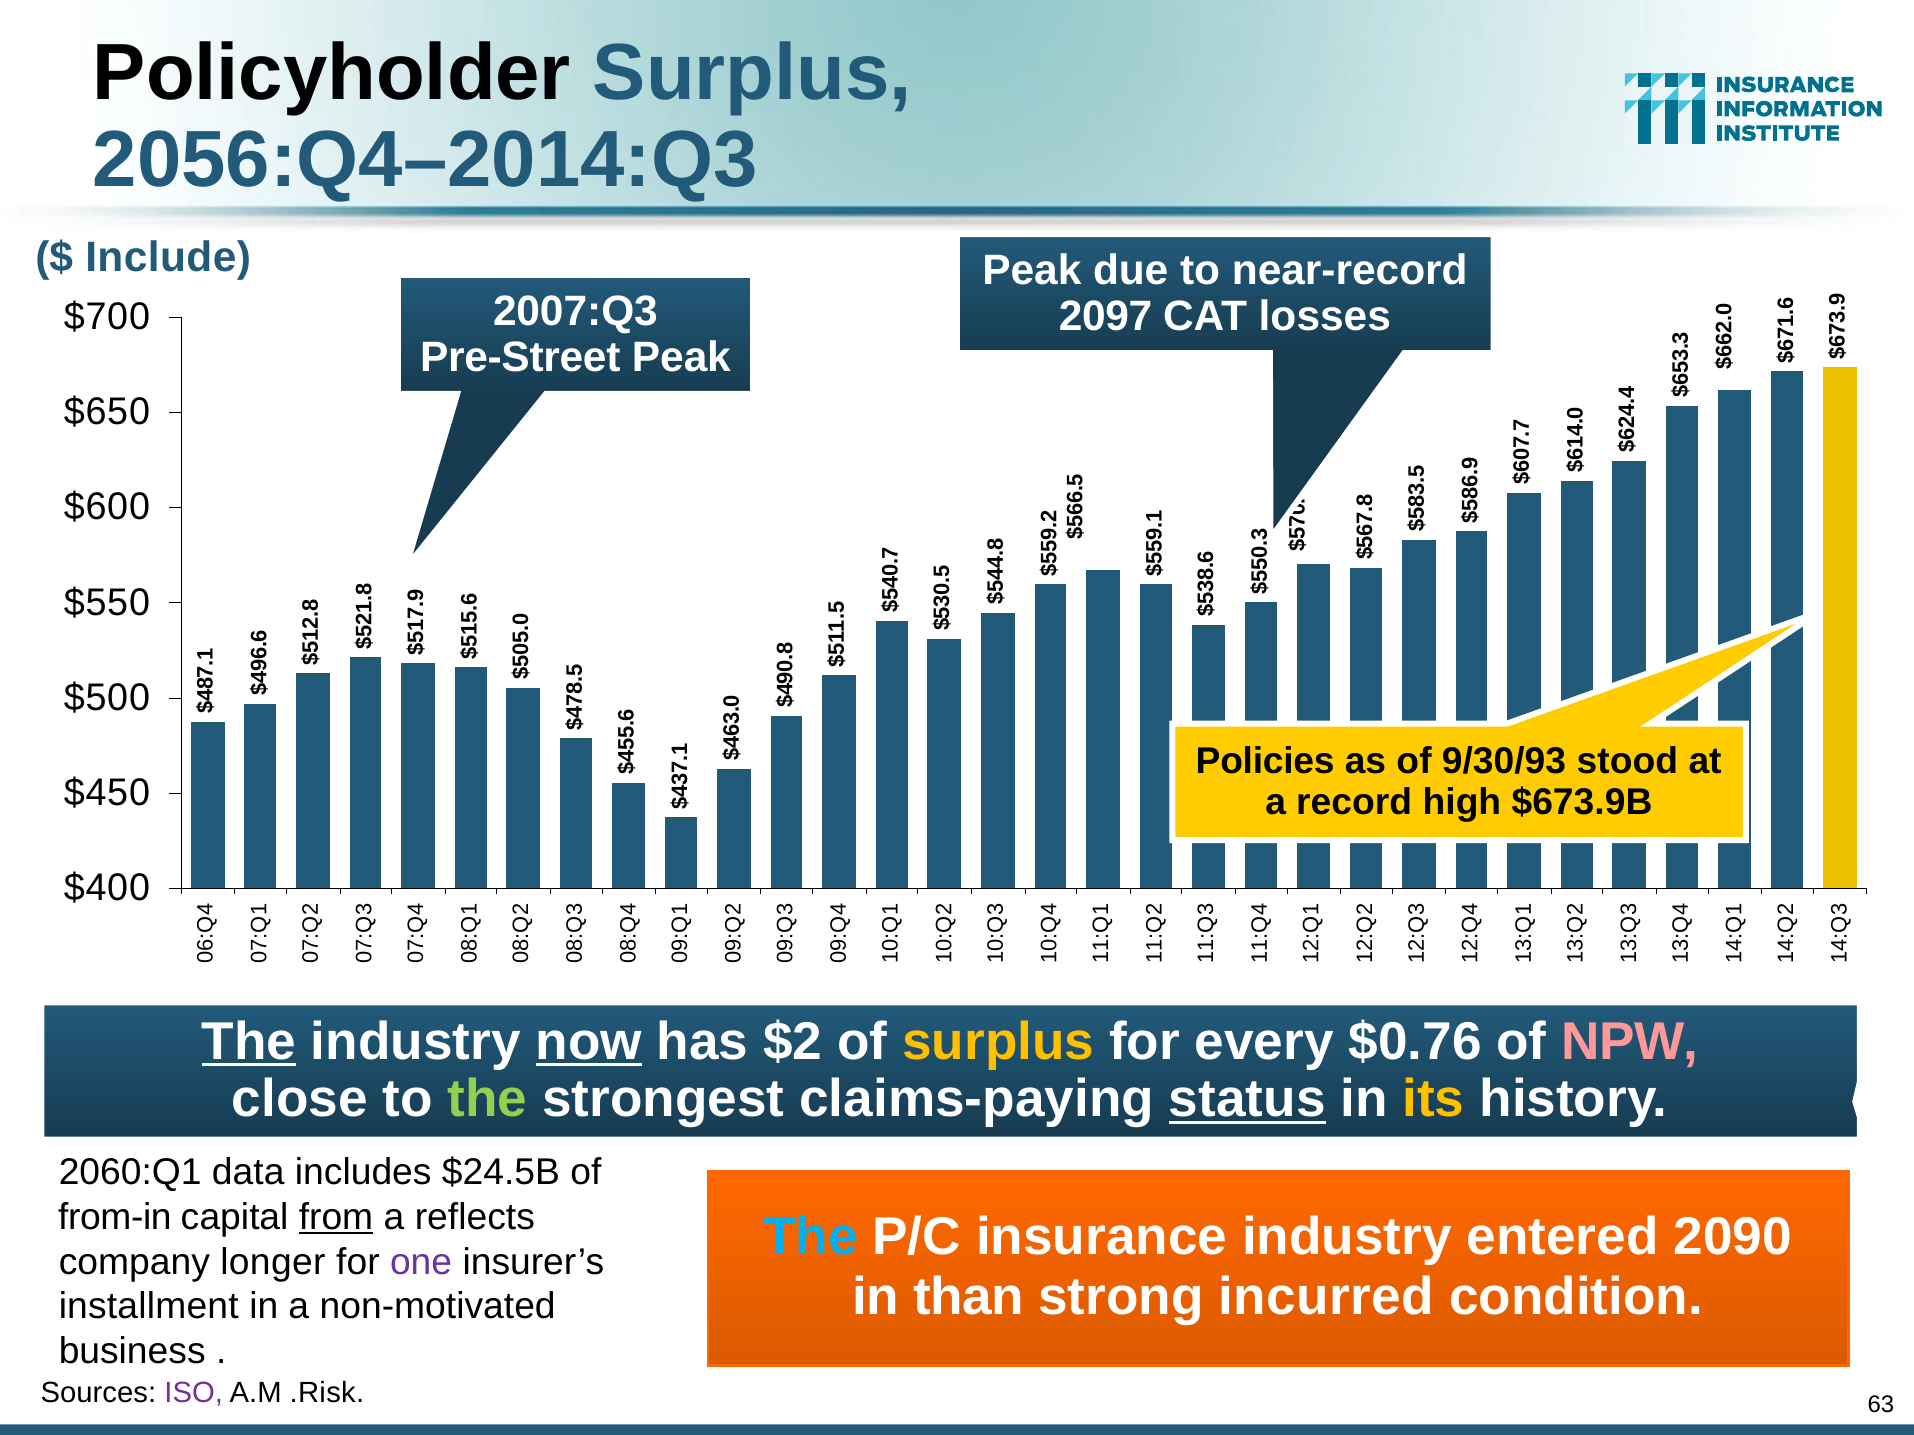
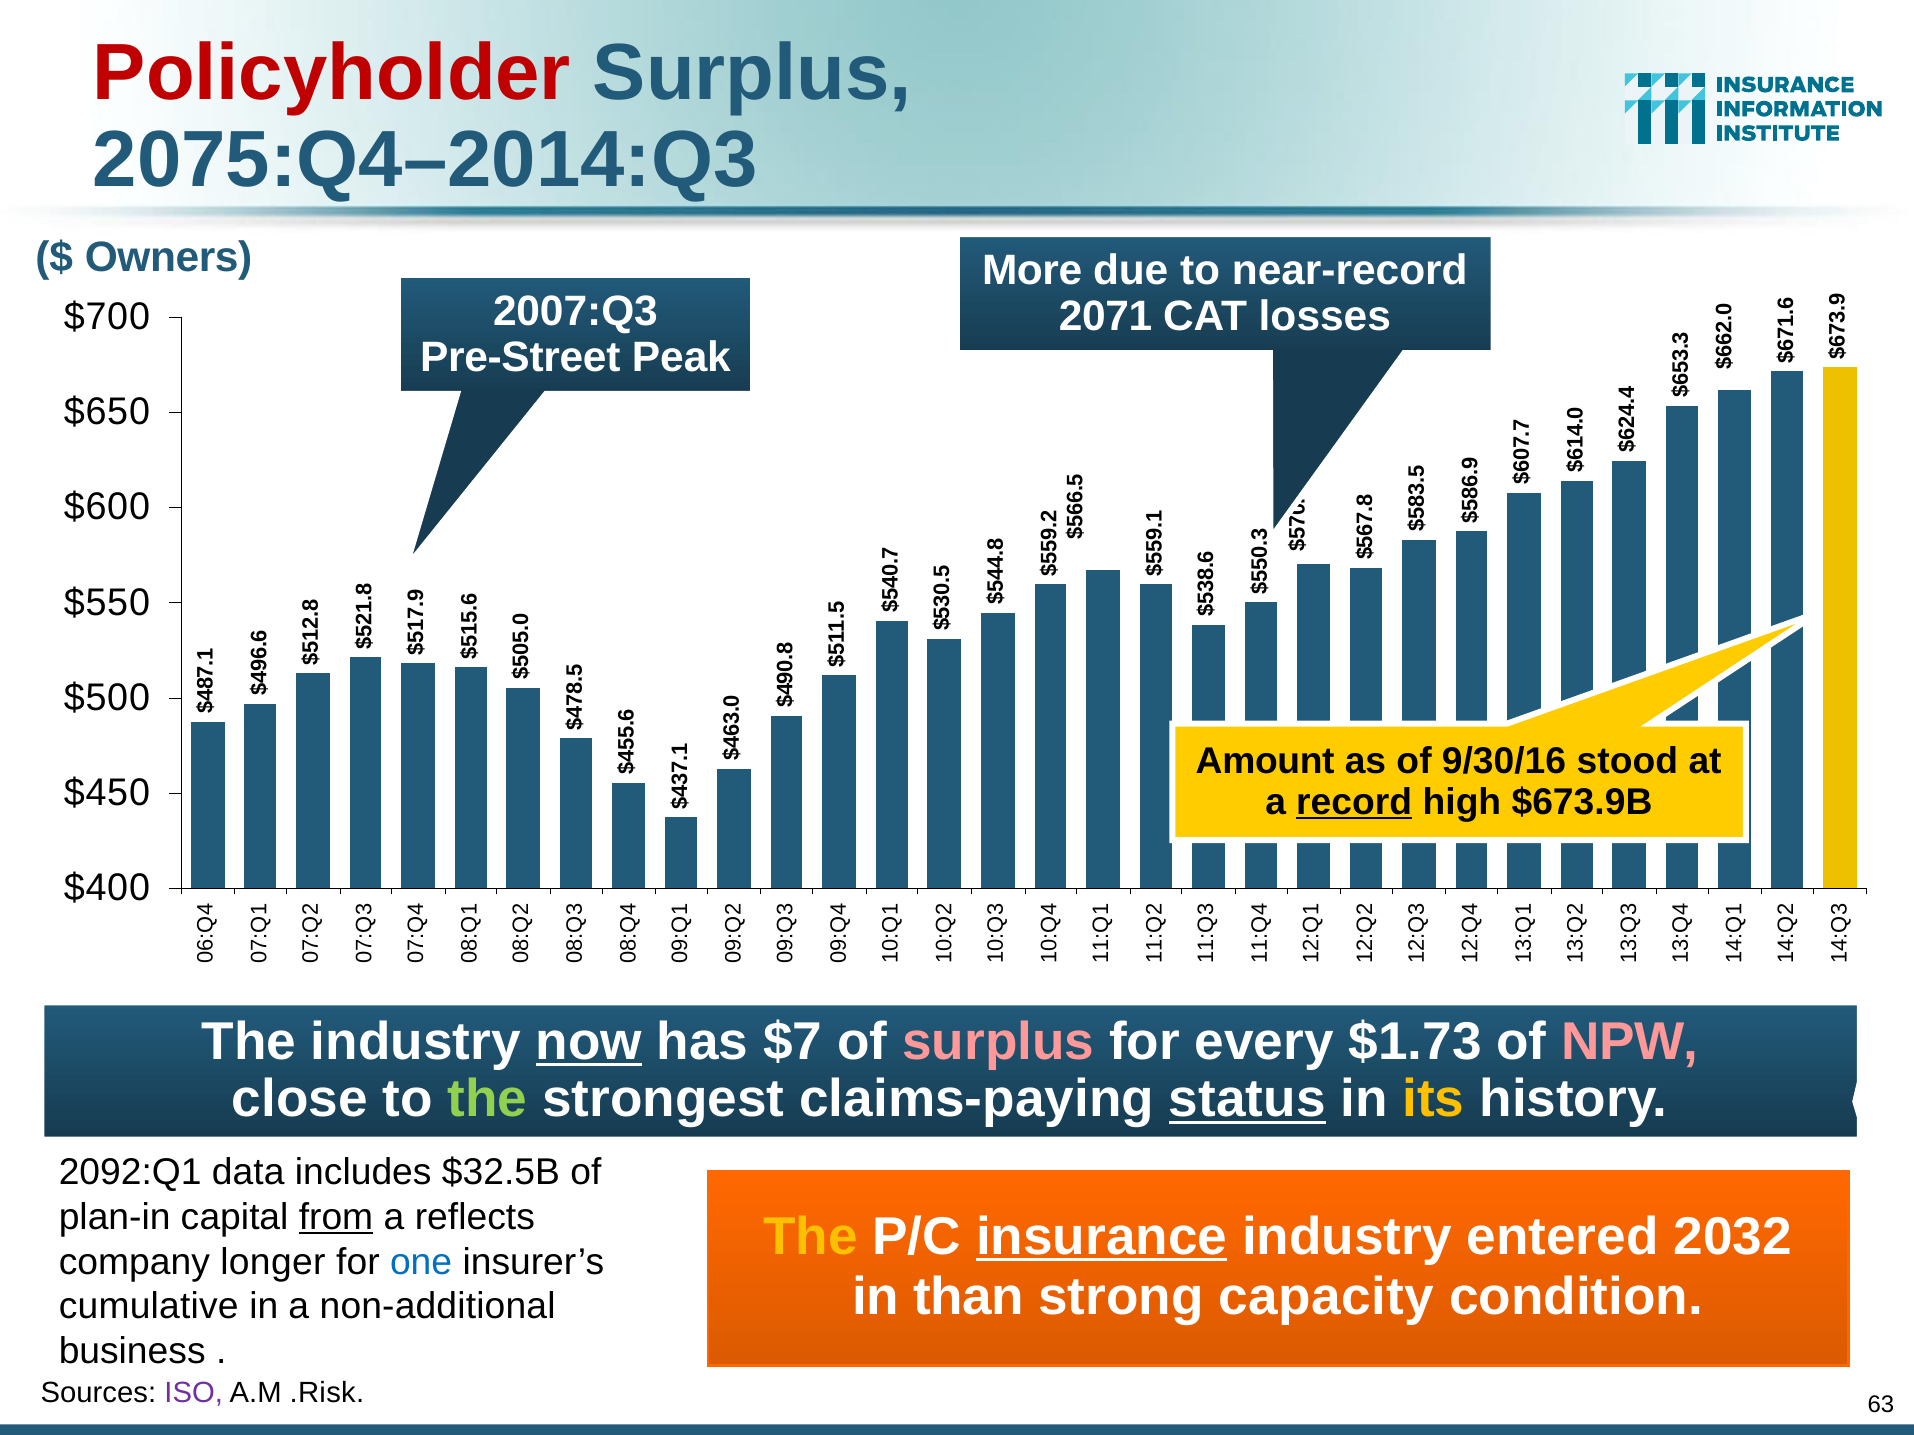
Policyholder colour: black -> red (332, 74)
2056:Q4–2014:Q3: 2056:Q4–2014:Q3 -> 2075:Q4–2014:Q3 (425, 160)
Include: Include -> Owners (169, 258)
Peak: Peak -> More (1032, 271)
2097: 2097 -> 2071 (1106, 316)
Policies: Policies -> Amount (1265, 762)
9/30/93: 9/30/93 -> 9/30/16 (1504, 762)
record underline: none -> present (1354, 802)
The underline: present -> none (249, 1042)
$2: $2 -> $7 (793, 1042)
surplus colour: yellow -> pink (998, 1042)
$0.76: $0.76 -> $1.73 (1415, 1042)
2060:Q1: 2060:Q1 -> 2092:Q1 (130, 1173)
$24.5B: $24.5B -> $32.5B (501, 1173)
from-in: from-in -> plan-in (115, 1218)
The colour: light blue -> yellow (810, 1237)
insurance underline: none -> present (1102, 1237)
2090: 2090 -> 2032 (1733, 1237)
one colour: purple -> blue (421, 1262)
incurred: incurred -> capacity (1326, 1298)
installment: installment -> cumulative (149, 1307)
non-motivated: non-motivated -> non-additional (438, 1307)
